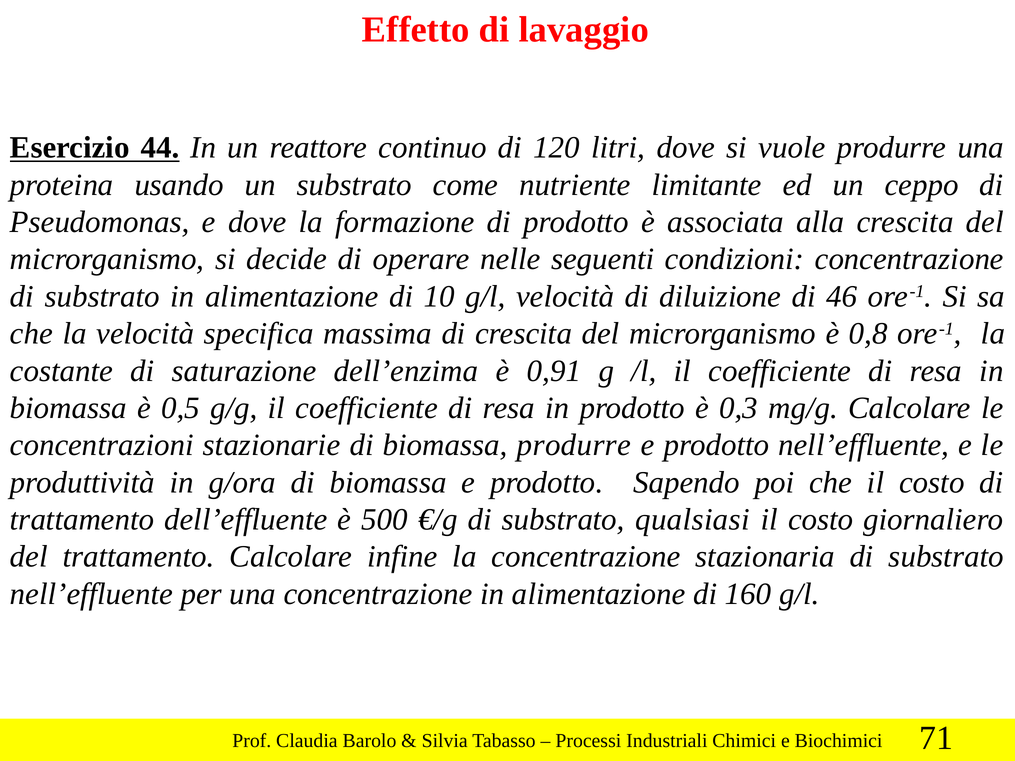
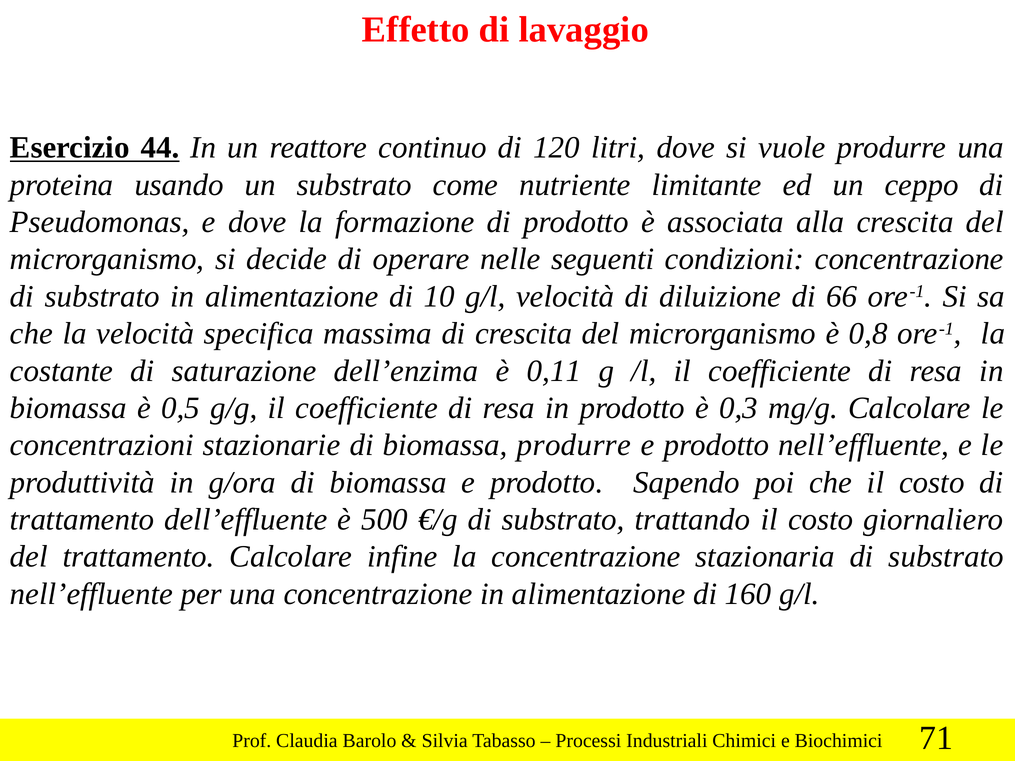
46: 46 -> 66 (842, 297)
0,91: 0,91 -> 0,11 (554, 371)
qualsiasi: qualsiasi -> trattando (693, 520)
